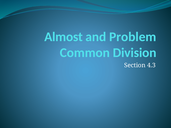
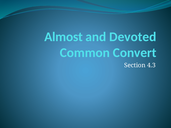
Problem: Problem -> Devoted (133, 37)
Division: Division -> Convert (135, 53)
